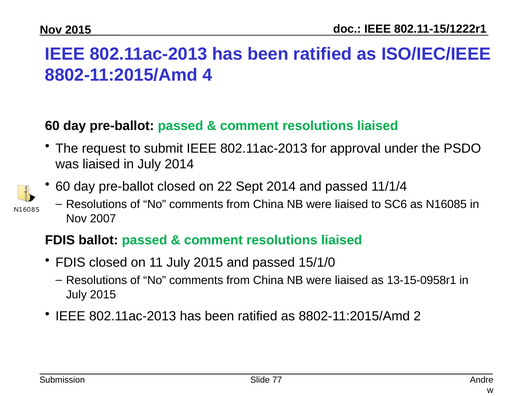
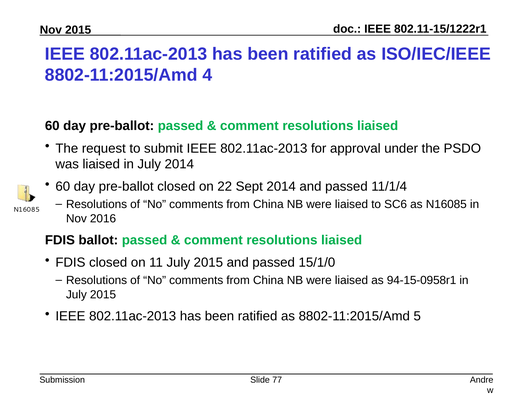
2007: 2007 -> 2016 (103, 218)
13-15-0958r1: 13-15-0958r1 -> 94-15-0958r1 (422, 280)
2: 2 -> 5 (417, 316)
